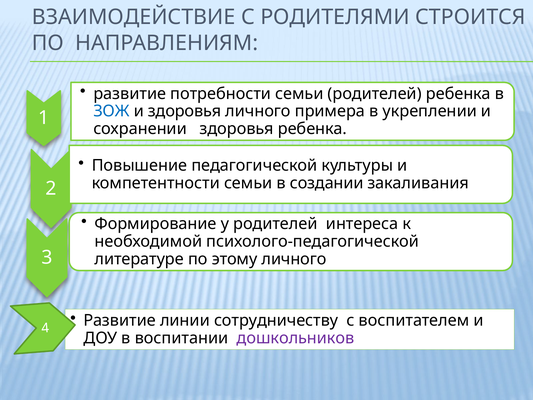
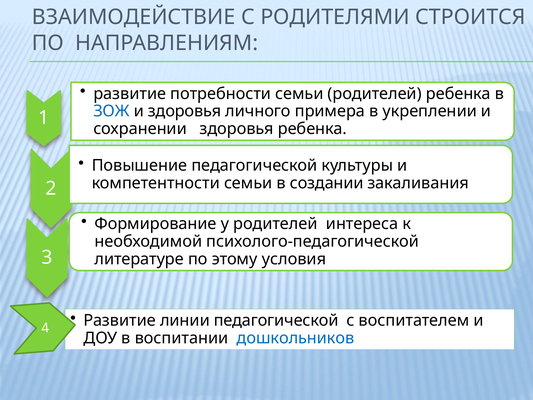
этому личного: личного -> условия (294, 259)
линии сотрудничеству: сотрудничеству -> педагогической (276, 320)
дошкольников colour: purple -> blue (295, 338)
